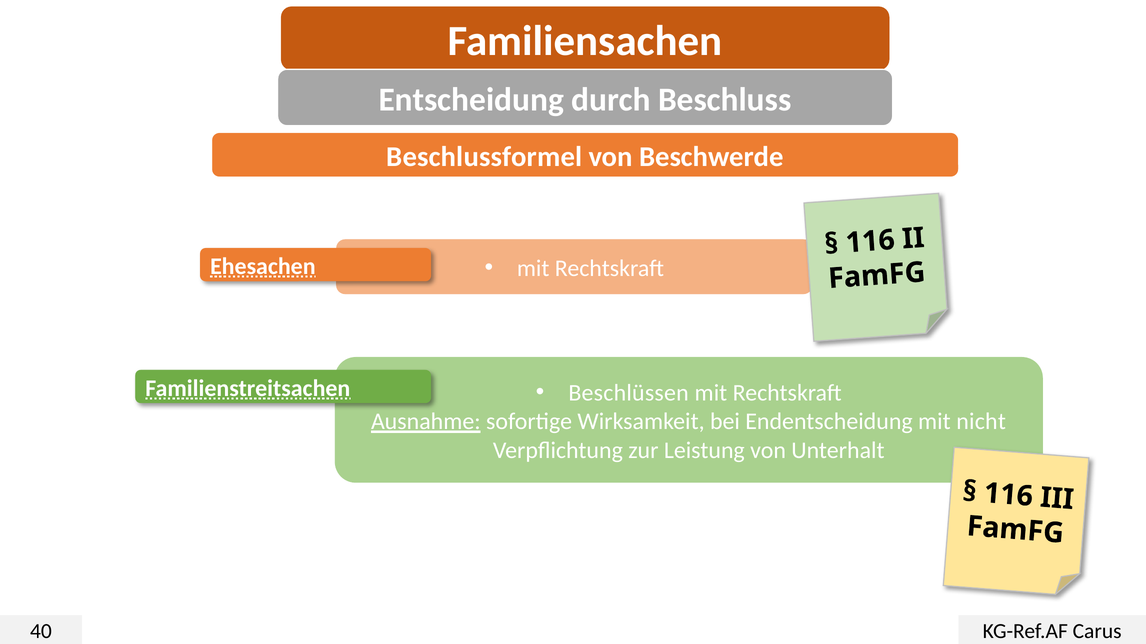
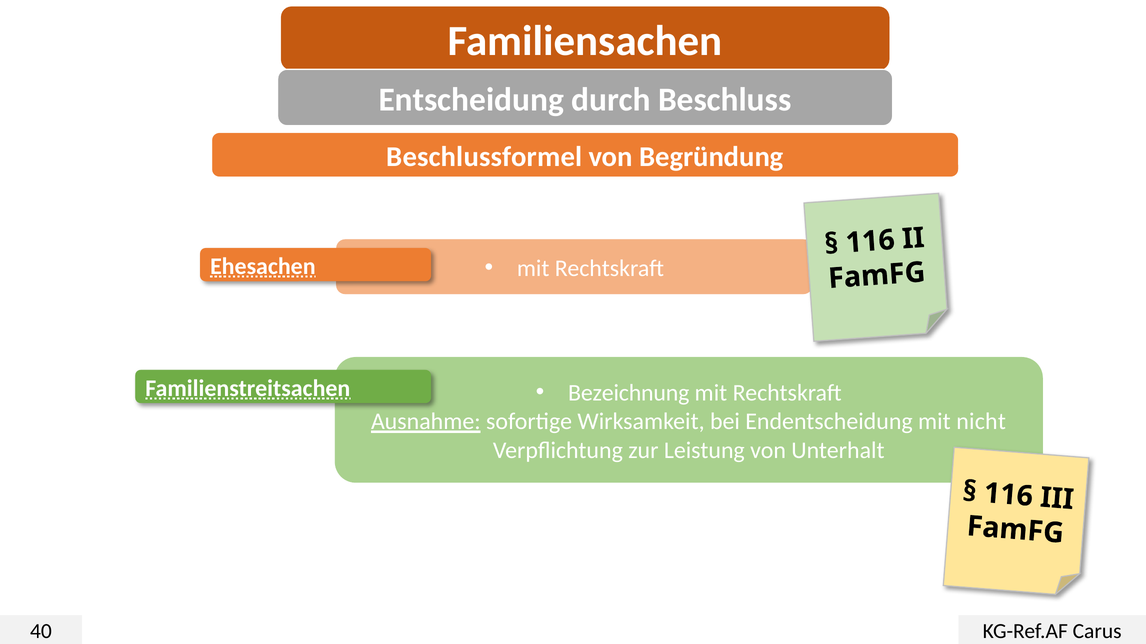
Beschwerde: Beschwerde -> Begründung (711, 157)
Beschlüssen: Beschlüssen -> Bezeichnung (629, 393)
